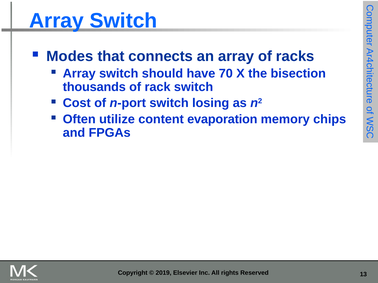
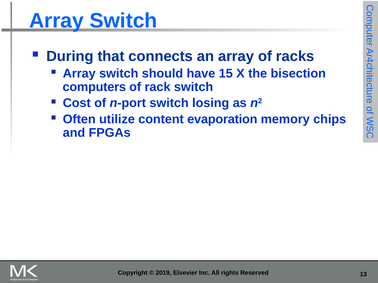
Modes: Modes -> During (70, 56)
70: 70 -> 15 (226, 74)
thousands: thousands -> computers (94, 87)
